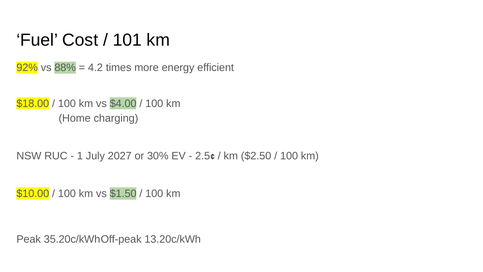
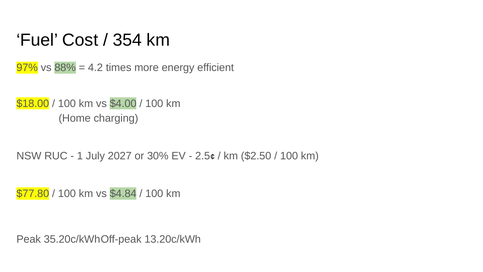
101: 101 -> 354 (127, 40)
92%: 92% -> 97% (27, 68)
$10.00: $10.00 -> $77.80 (33, 193)
$1.50: $1.50 -> $4.84 (123, 193)
